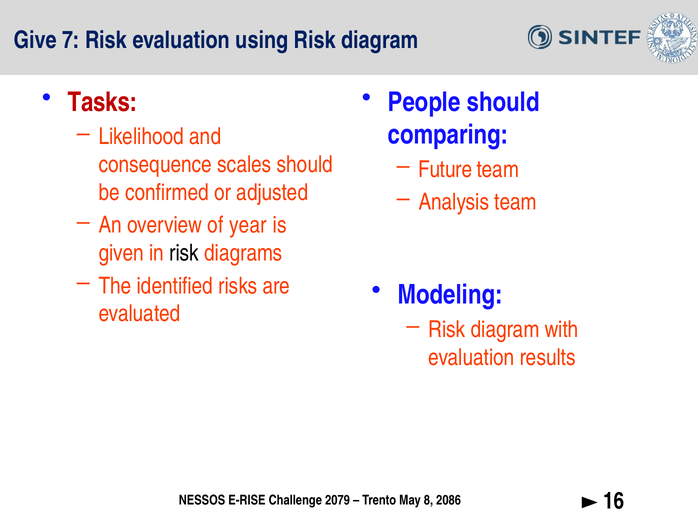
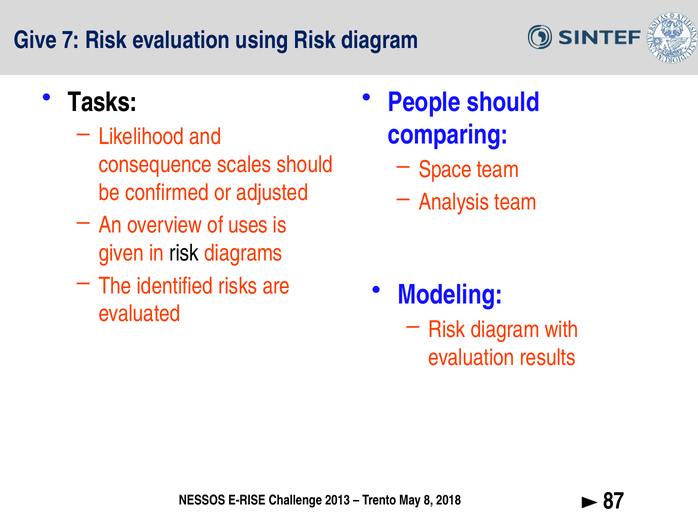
Tasks colour: red -> black (102, 102)
Future: Future -> Space (445, 169)
year: year -> uses (248, 225)
2079: 2079 -> 2013 (338, 500)
2086: 2086 -> 2018 (449, 500)
16: 16 -> 87 (614, 501)
